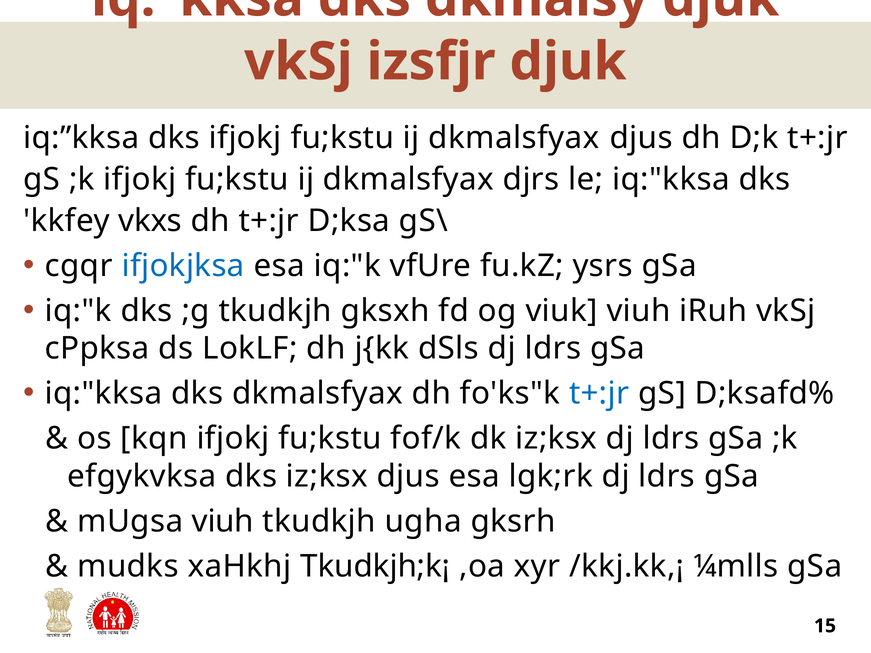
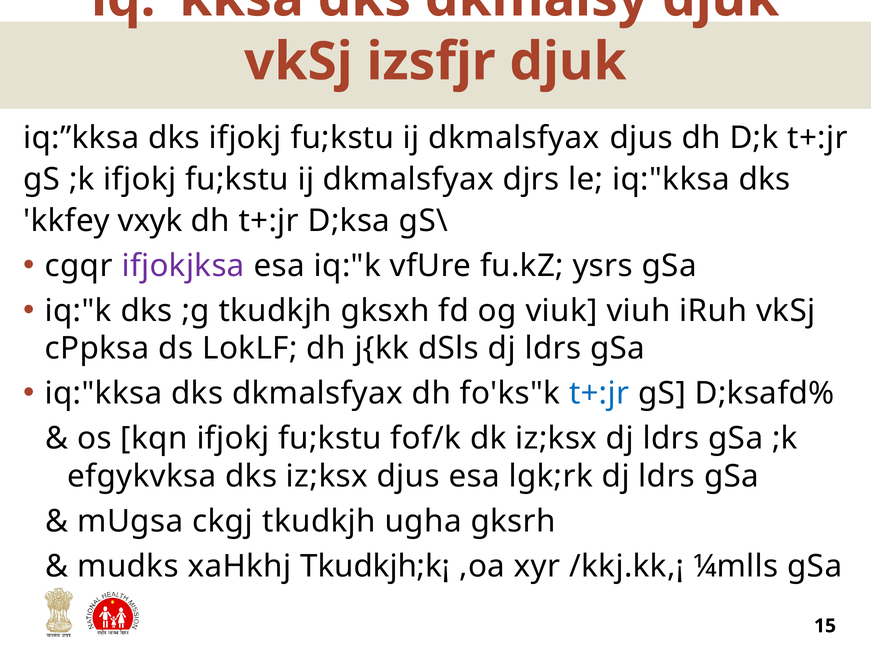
vkxs: vkxs -> vxyk (150, 221)
ifjokjksa colour: blue -> purple (183, 266)
mUgsa viuh: viuh -> ckgj (223, 521)
